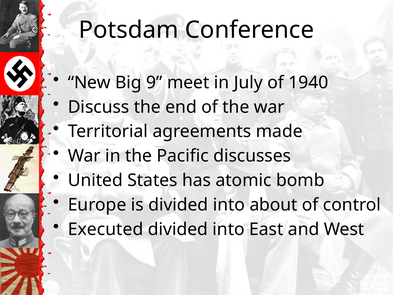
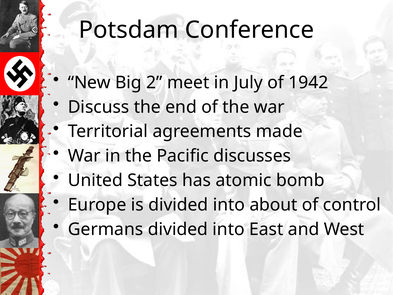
9: 9 -> 2 (154, 82)
1940: 1940 -> 1942 (308, 82)
Executed: Executed -> Germans (106, 229)
